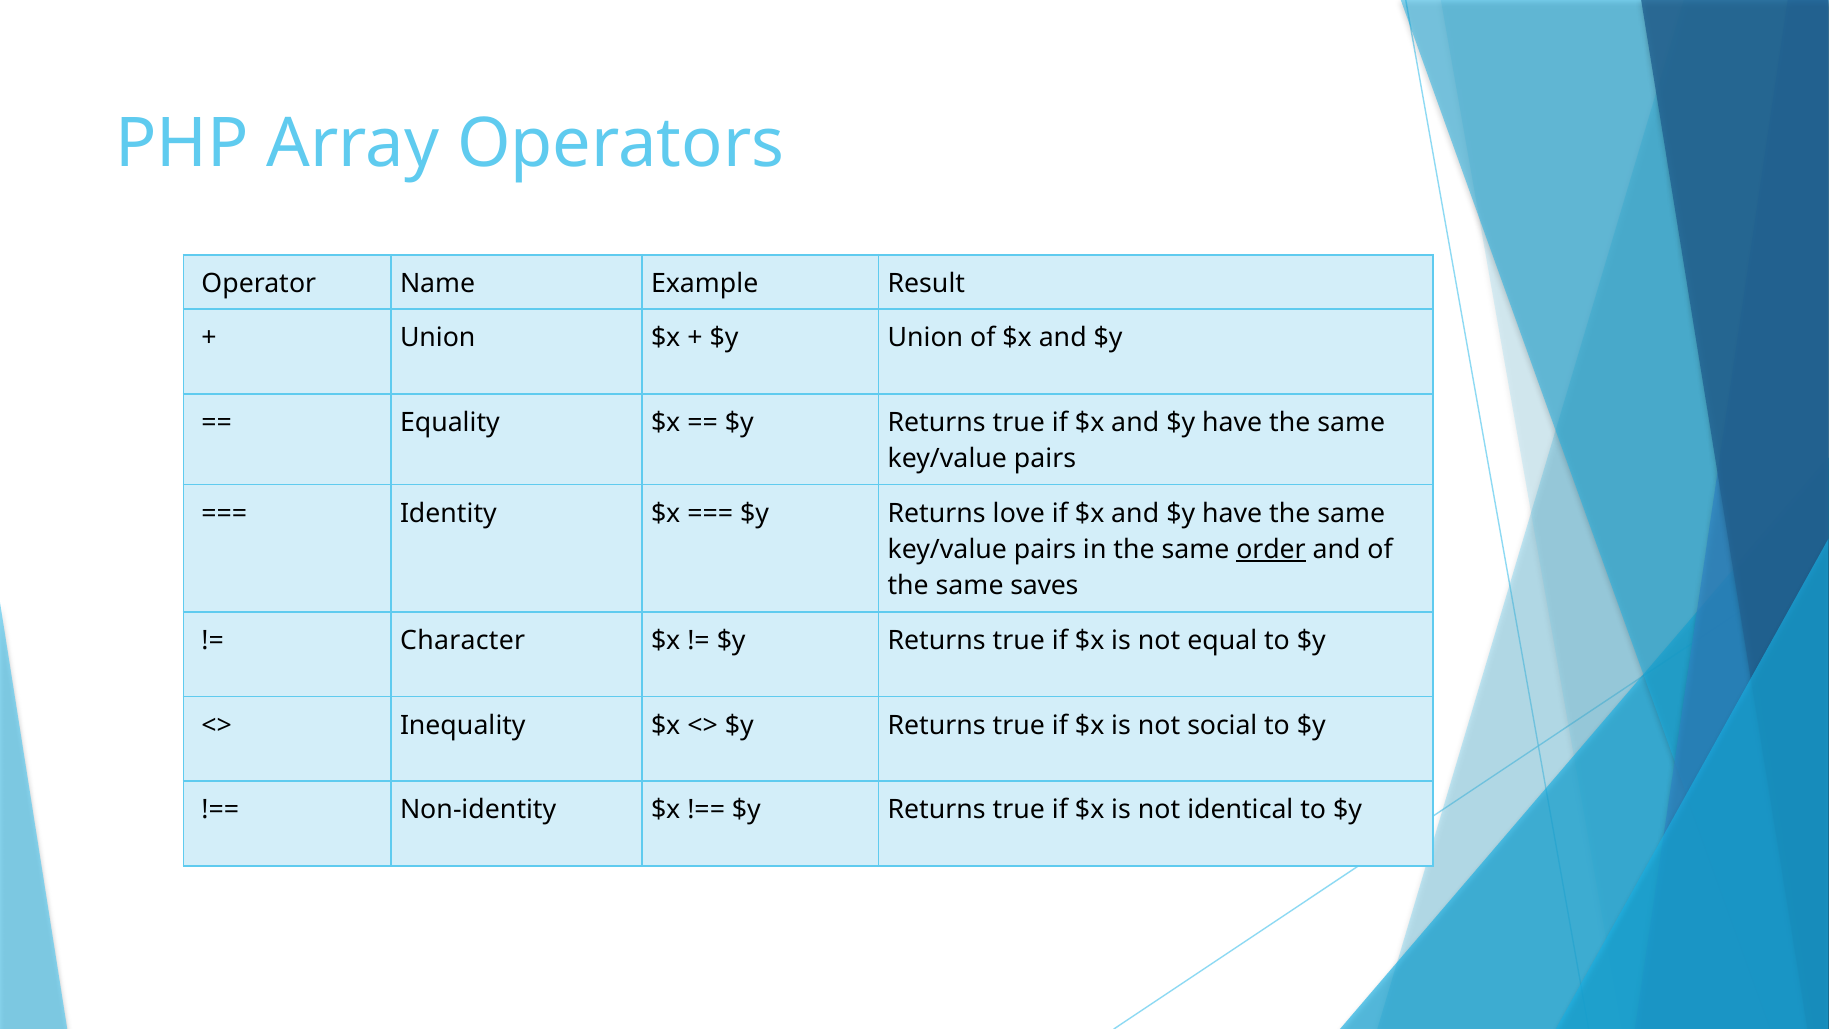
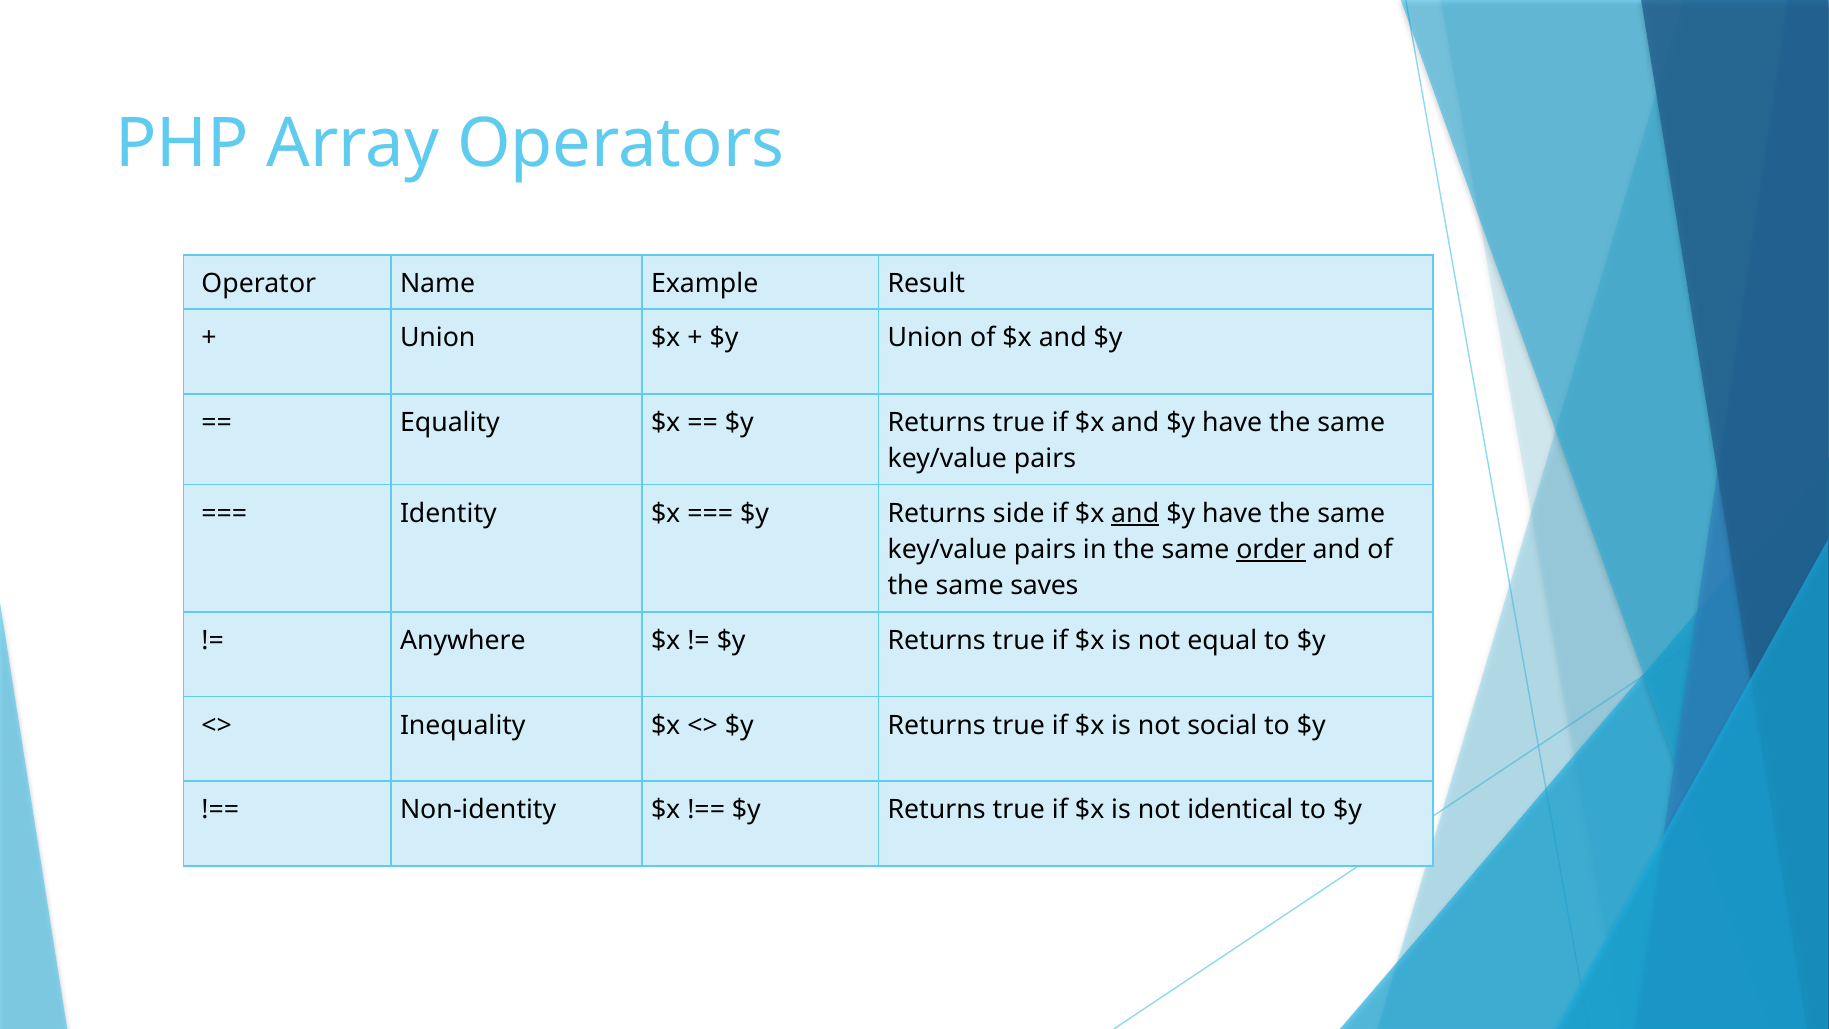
love: love -> side (1019, 513)
and underline: none -> present (1135, 513)
Character: Character -> Anywhere (463, 641)
